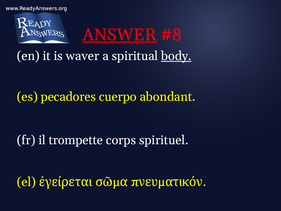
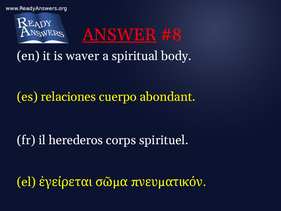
body underline: present -> none (176, 56)
pecadores: pecadores -> relaciones (68, 97)
trompette: trompette -> herederos (76, 140)
